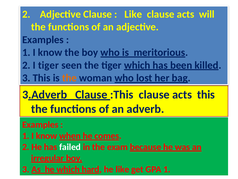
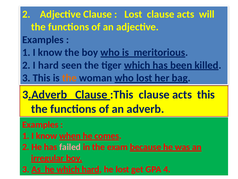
Like: Like -> Lost (133, 14)
I tiger: tiger -> hard (48, 65)
failed colour: white -> pink (70, 147)
he like: like -> lost (122, 169)
GPA 1: 1 -> 4 (167, 169)
